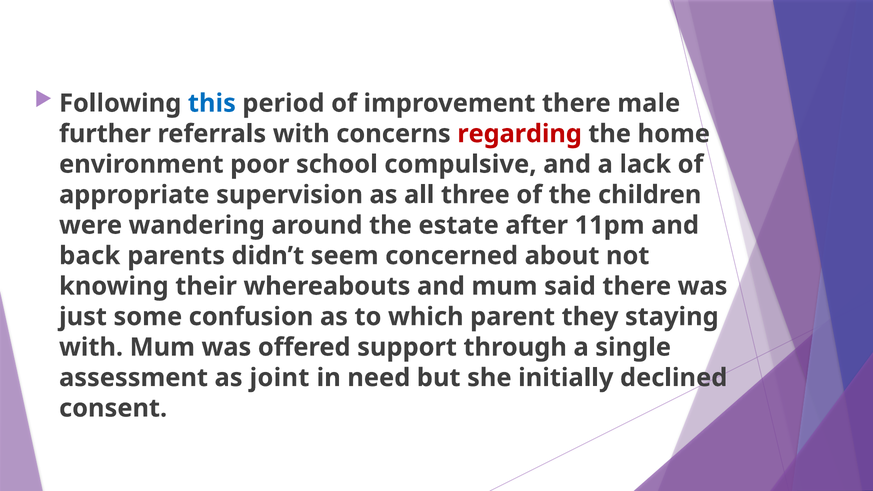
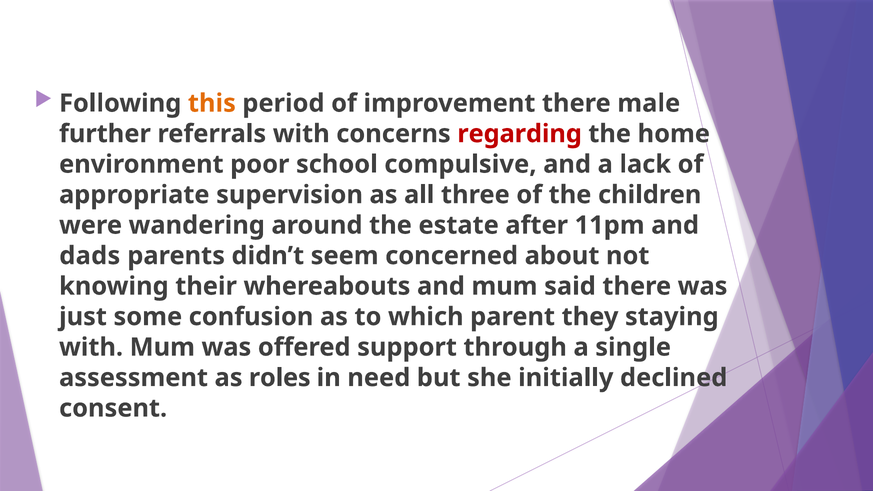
this colour: blue -> orange (212, 103)
back: back -> dads (90, 256)
joint: joint -> roles (280, 378)
